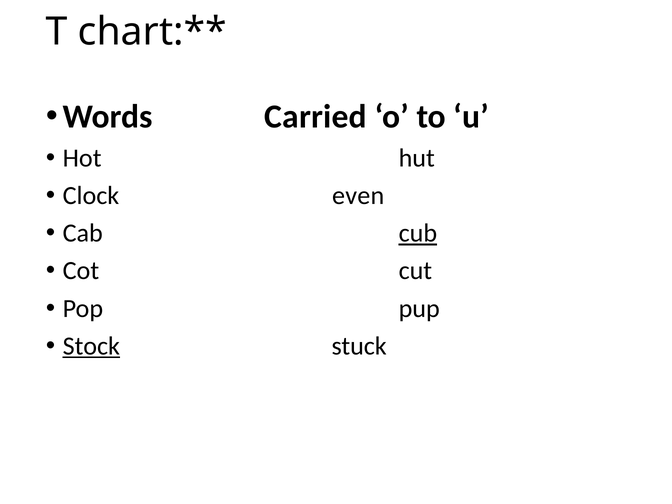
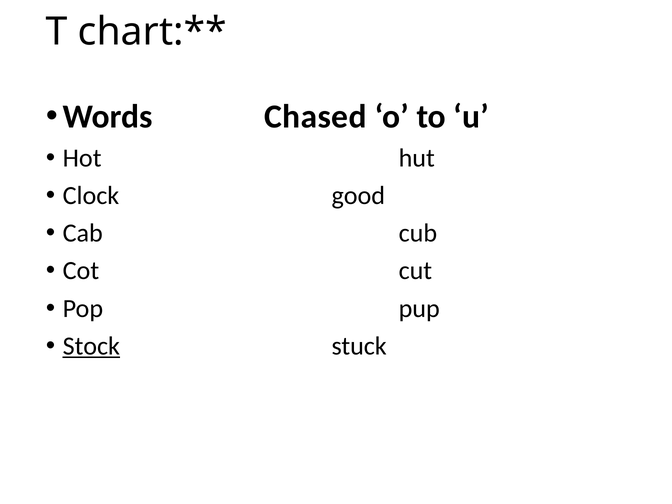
Carried: Carried -> Chased (316, 116)
even: even -> good (358, 196)
cub underline: present -> none (418, 233)
